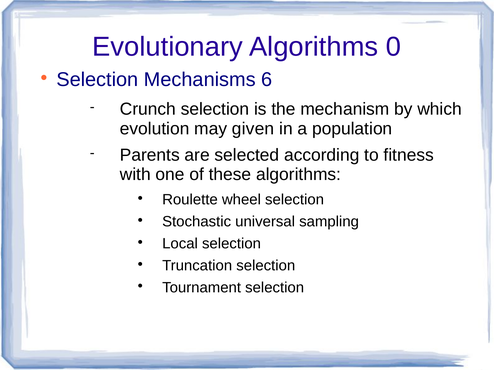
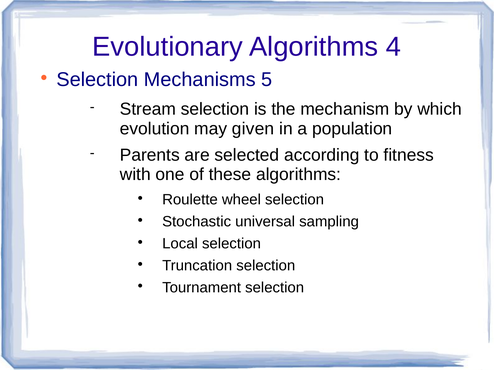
0: 0 -> 4 (393, 47)
6: 6 -> 5 (267, 80)
Crunch: Crunch -> Stream (148, 109)
